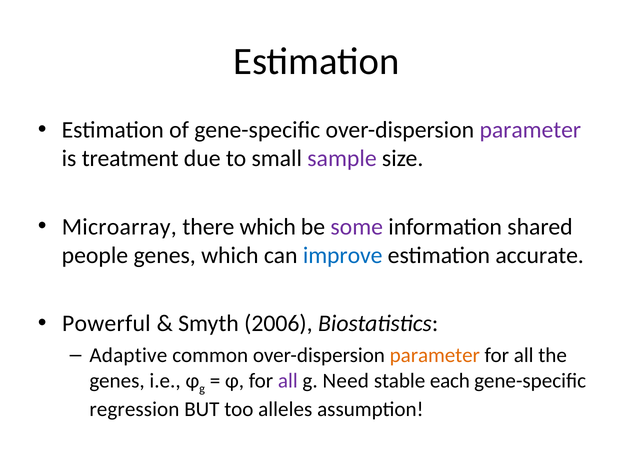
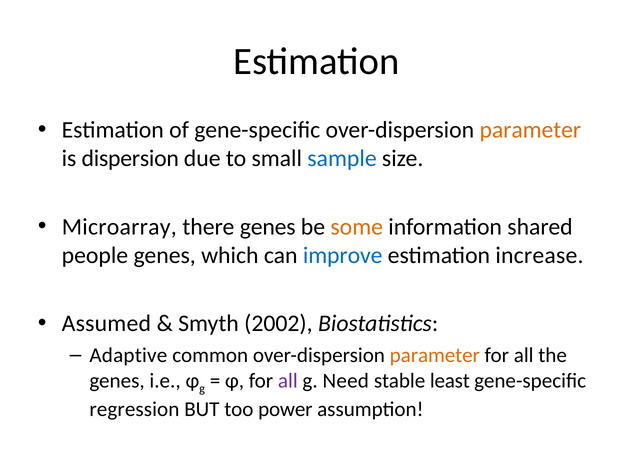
parameter colour: purple -> orange (530, 130)
treatment: treatment -> dispersion (130, 158)
sample colour: purple -> blue (342, 158)
there which: which -> genes (268, 227)
some colour: purple -> orange (357, 227)
accurate: accurate -> increase (539, 255)
Powerful: Powerful -> Assumed (106, 323)
2006: 2006 -> 2002 (278, 323)
each: each -> least (450, 380)
alleles: alleles -> power (285, 409)
